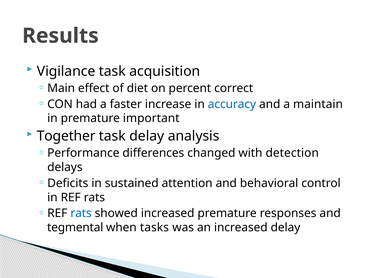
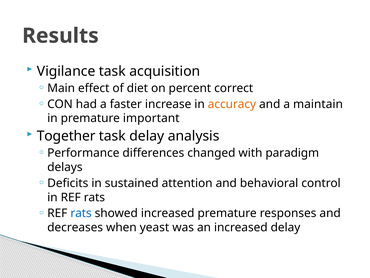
accuracy colour: blue -> orange (232, 104)
detection: detection -> paradigm (292, 153)
tegmental: tegmental -> decreases (75, 227)
tasks: tasks -> yeast (154, 227)
